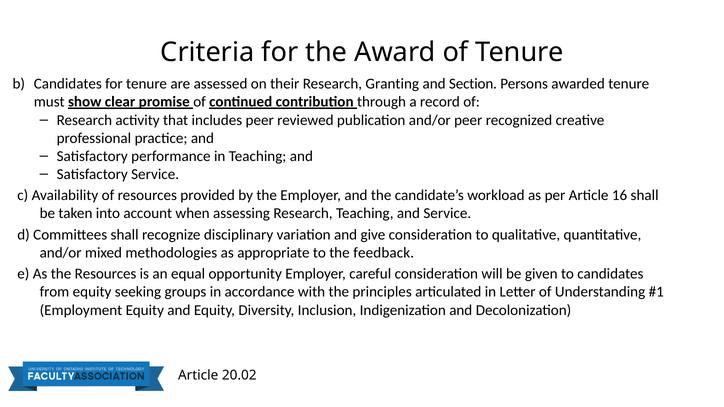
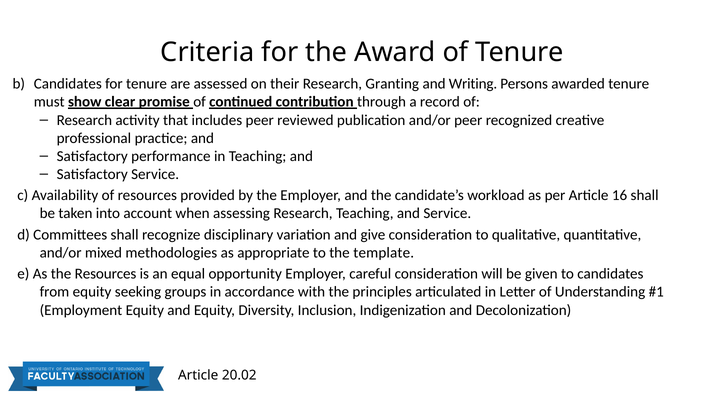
Section: Section -> Writing (473, 84)
feedback: feedback -> template (384, 253)
